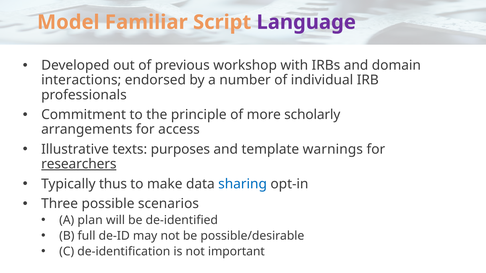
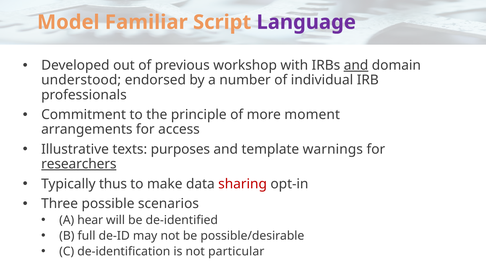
and underline: none -> present (356, 65)
interactions: interactions -> understood (81, 80)
scholarly: scholarly -> moment (312, 115)
sharing colour: blue -> red (243, 184)
plan: plan -> hear (90, 220)
important: important -> particular (236, 252)
